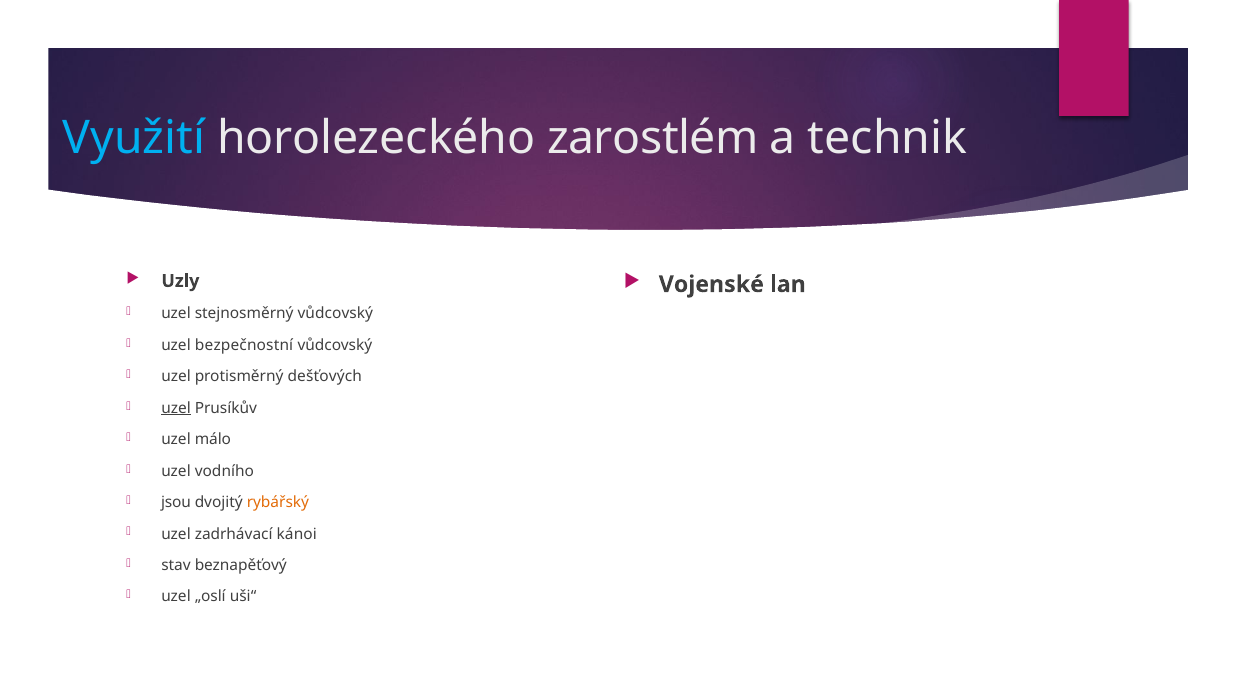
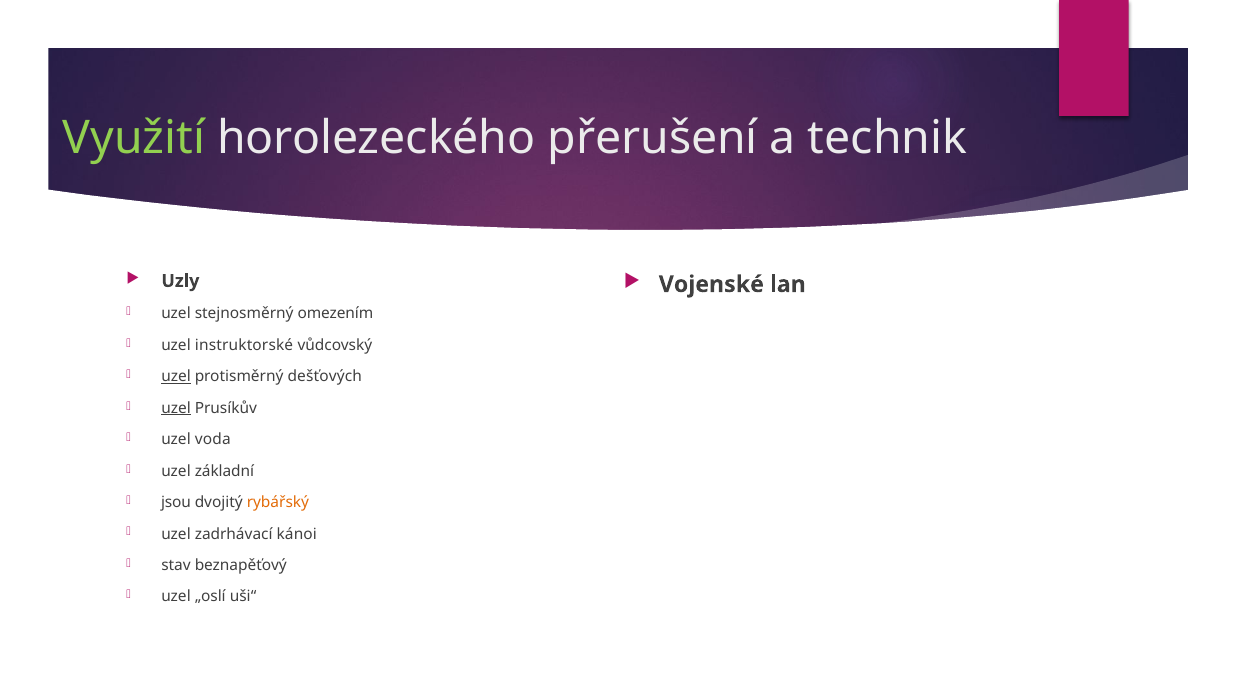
Využití colour: light blue -> light green (134, 138)
zarostlém: zarostlém -> přerušení (653, 138)
stejnosměrný vůdcovský: vůdcovský -> omezením (335, 314)
bezpečnostní: bezpečnostní -> instruktorské (244, 345)
uzel underline: none -> present (176, 377)
málo: málo -> voda (213, 439)
vodního: vodního -> základní (224, 471)
